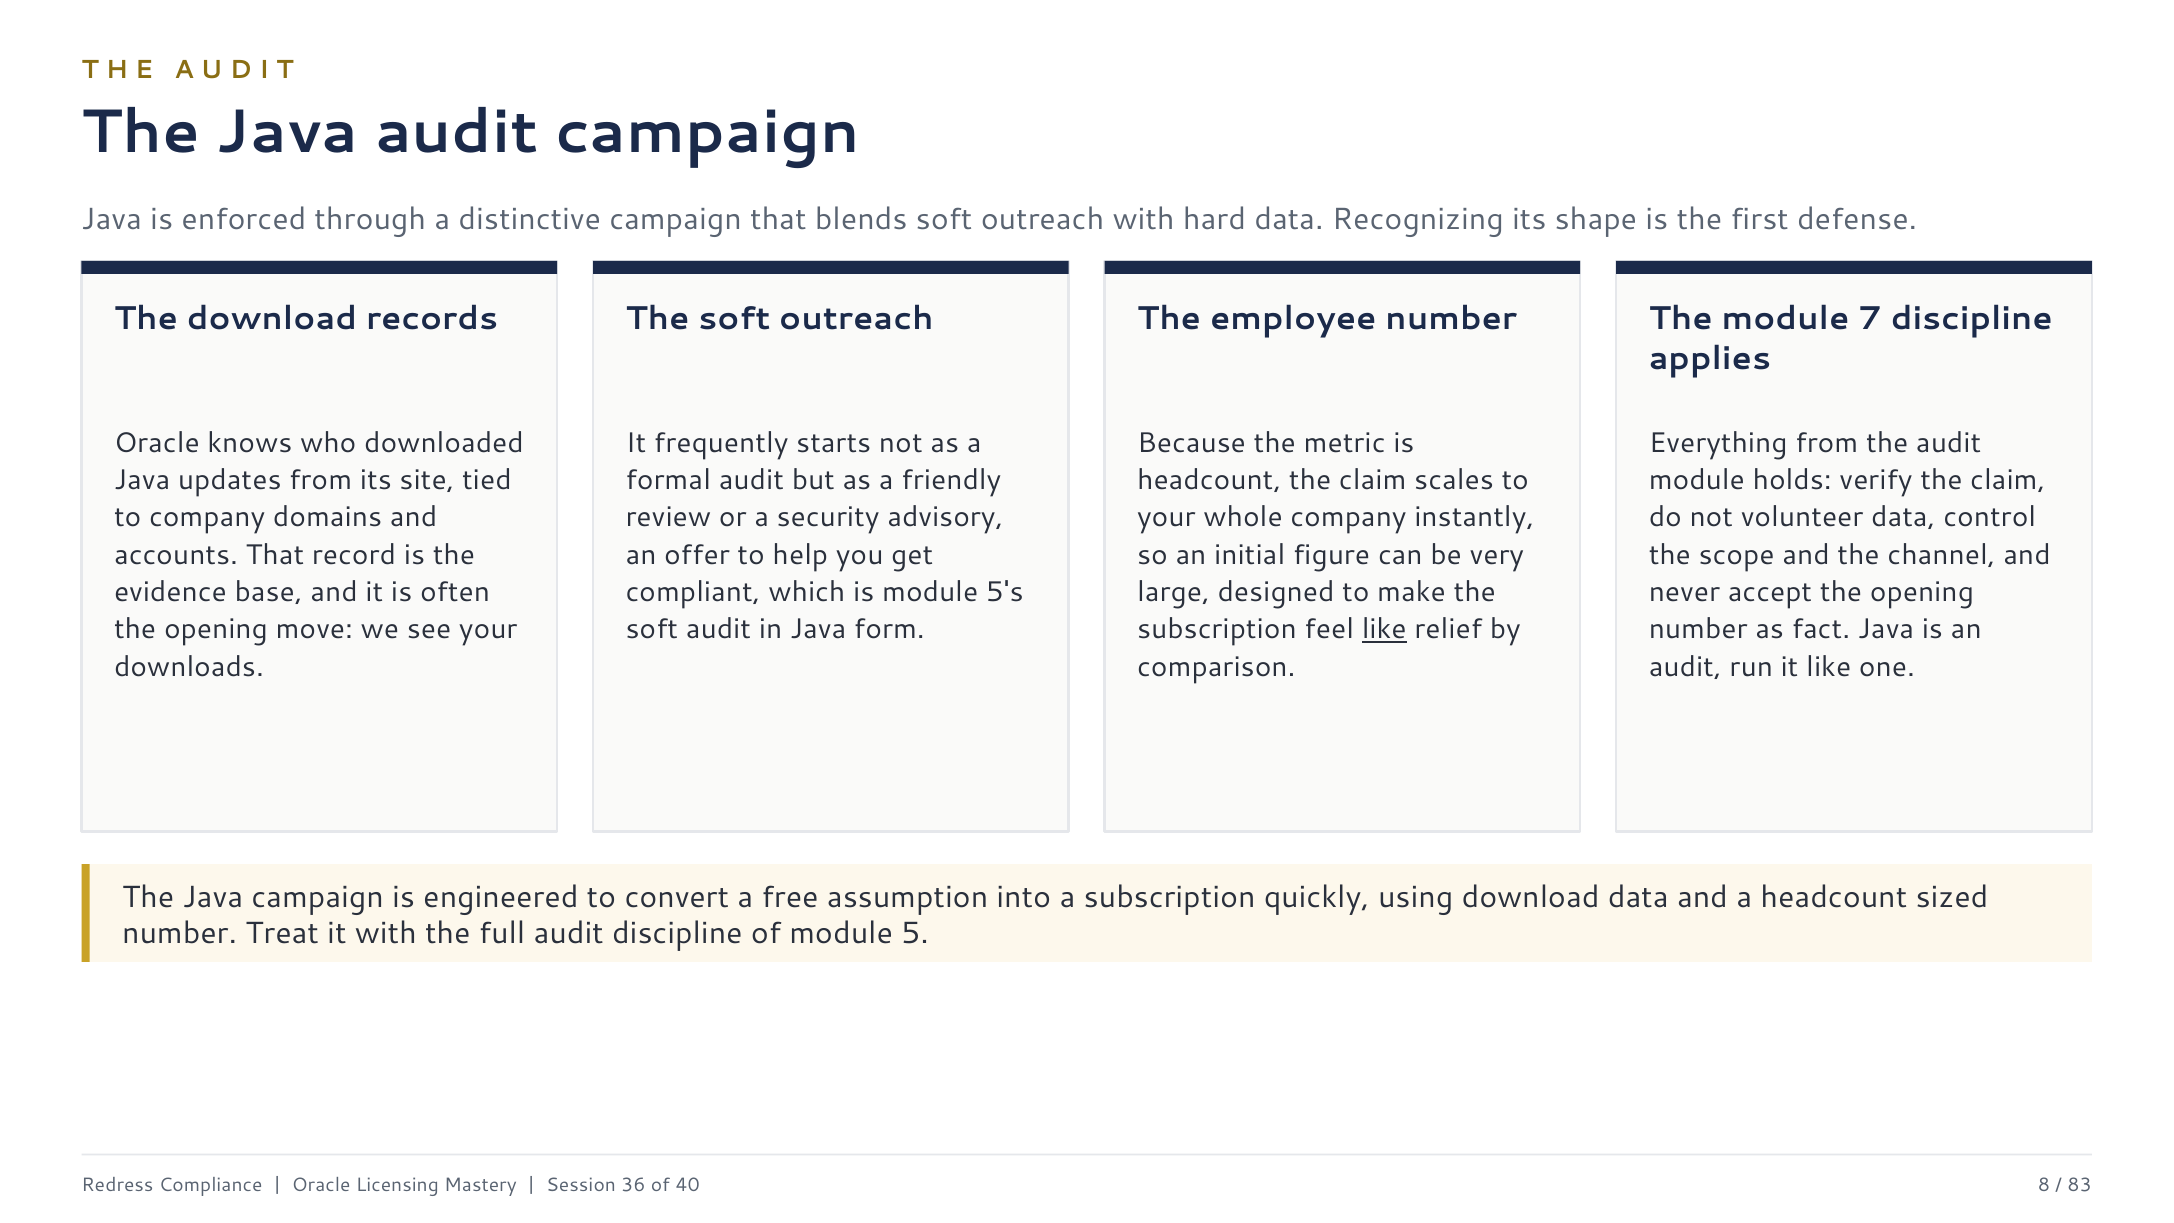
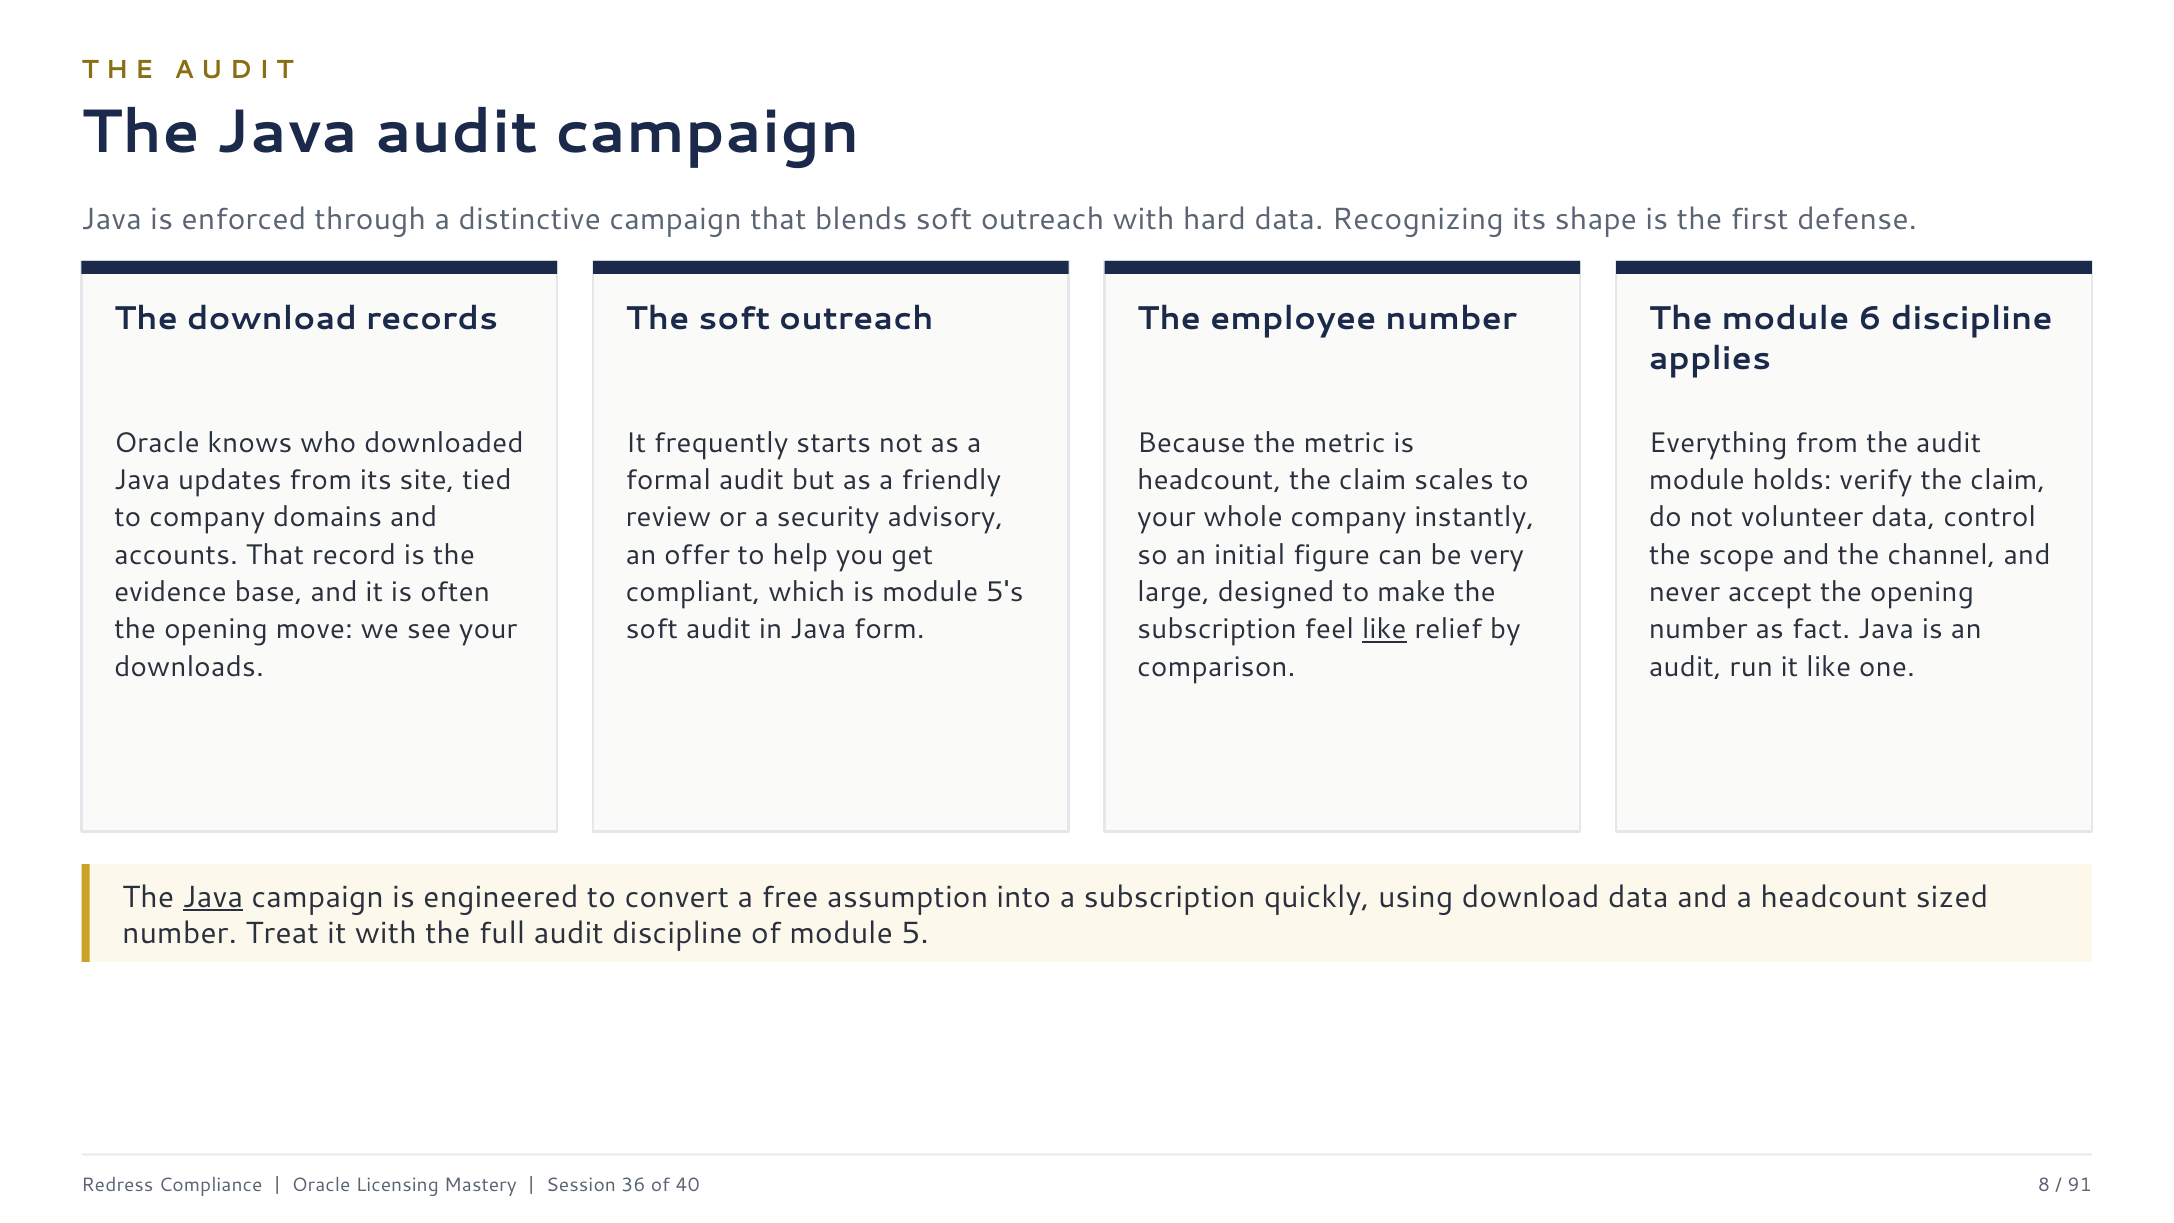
7: 7 -> 6 (1870, 319)
Java underline: none -> present (213, 897)
83: 83 -> 91 (2080, 1185)
